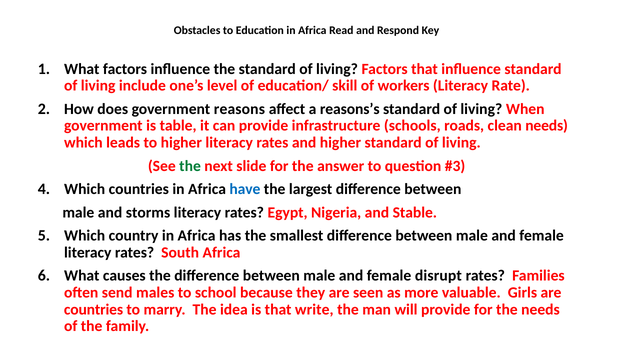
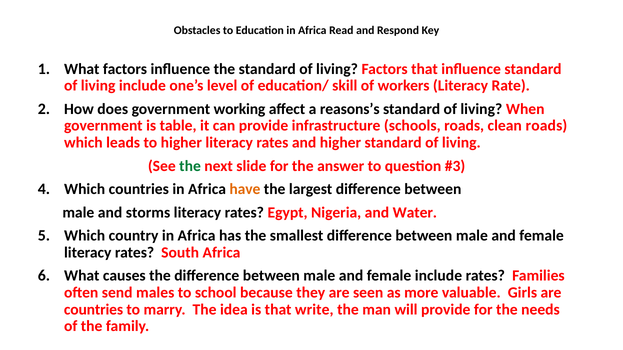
reasons: reasons -> working (240, 109)
clean needs: needs -> roads (546, 126)
have colour: blue -> orange (245, 189)
Stable: Stable -> Water (415, 213)
female disrupt: disrupt -> include (438, 276)
